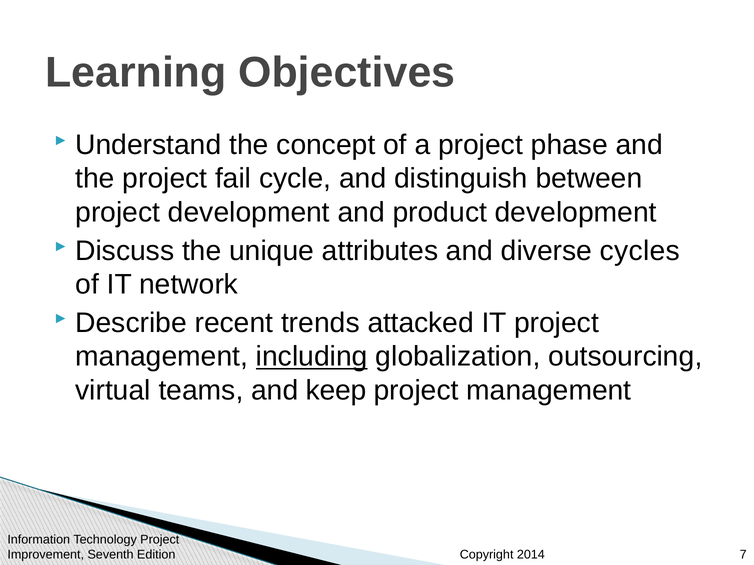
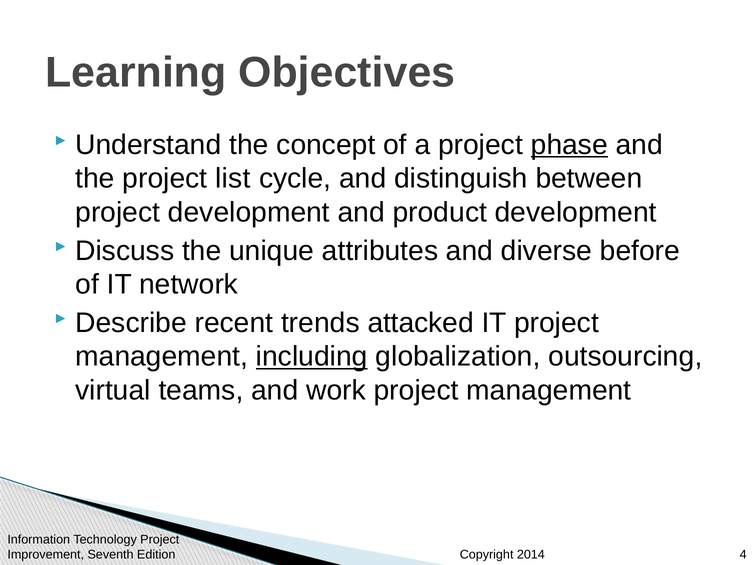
phase underline: none -> present (569, 145)
fail: fail -> list (233, 179)
cycles: cycles -> before (640, 251)
keep: keep -> work (336, 391)
7: 7 -> 4 (743, 555)
